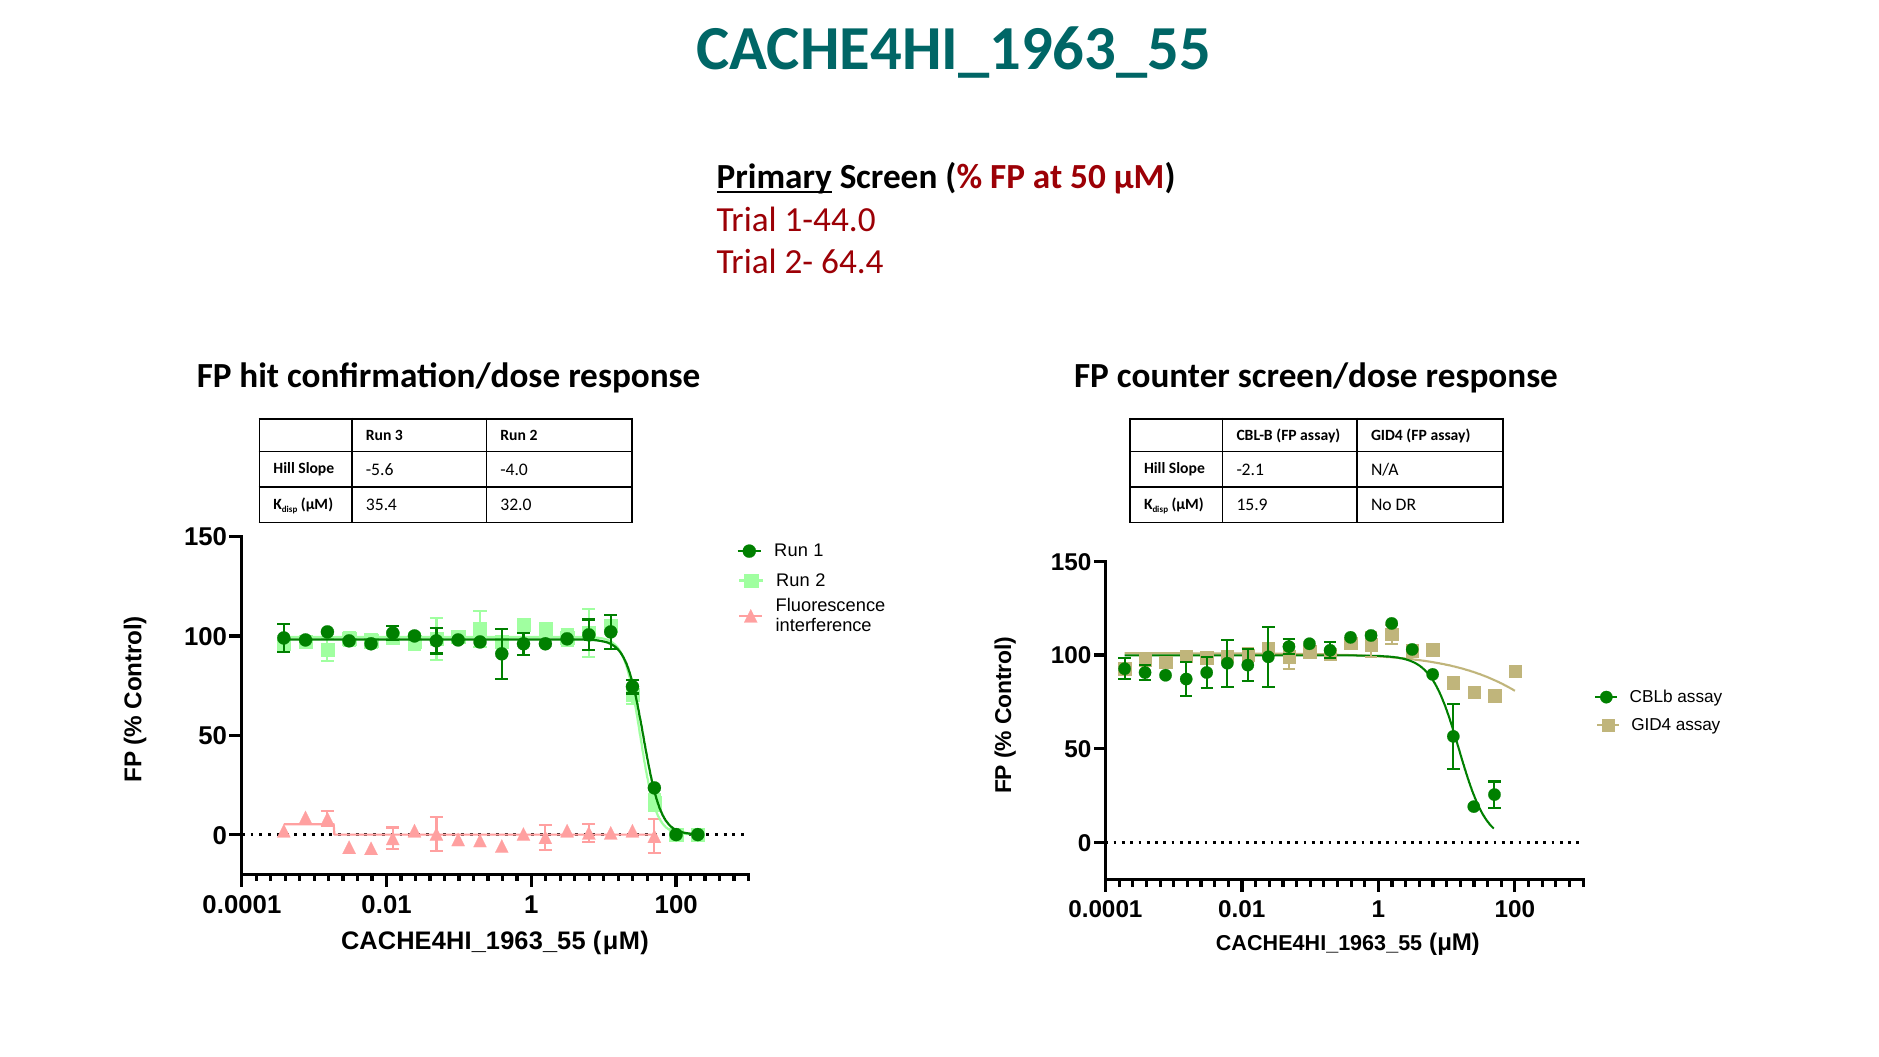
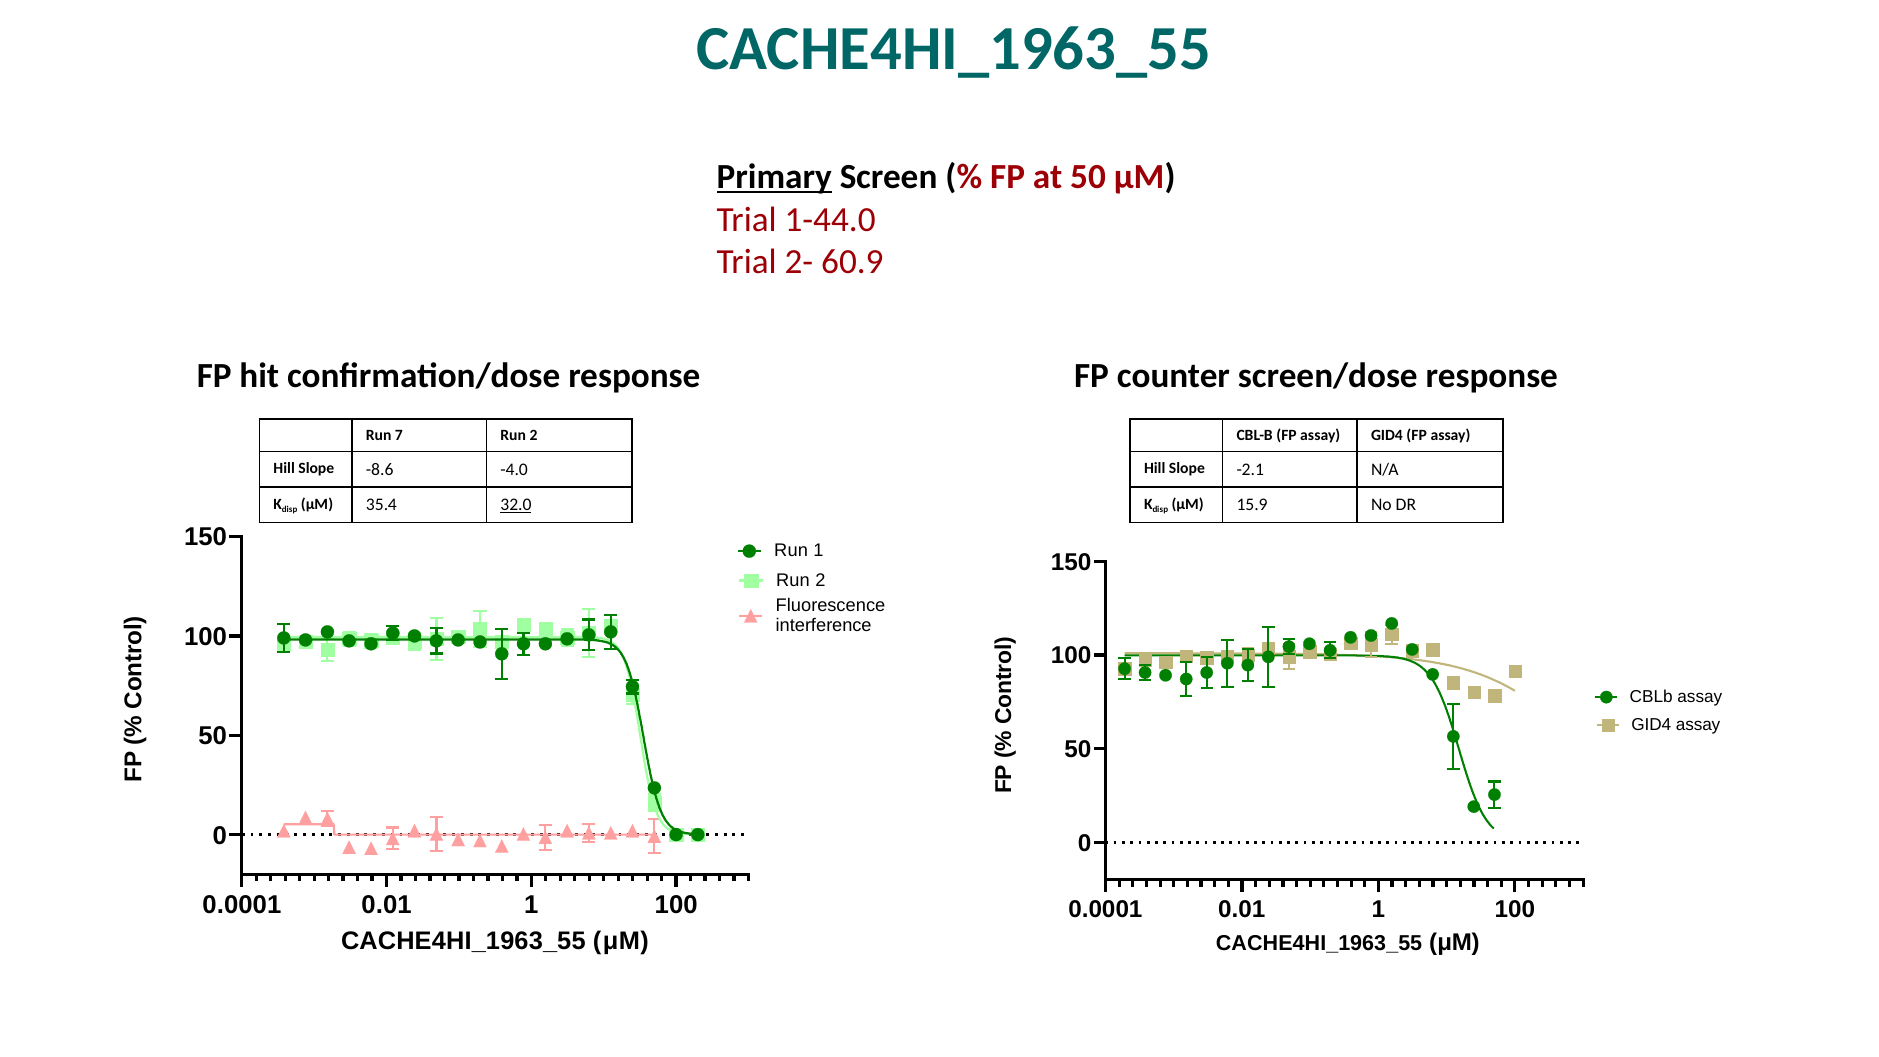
64.4: 64.4 -> 60.9 (852, 262)
3: 3 -> 7 (399, 436)
-5.6: -5.6 -> -8.6 (380, 469)
32.0 underline: none -> present (516, 505)
